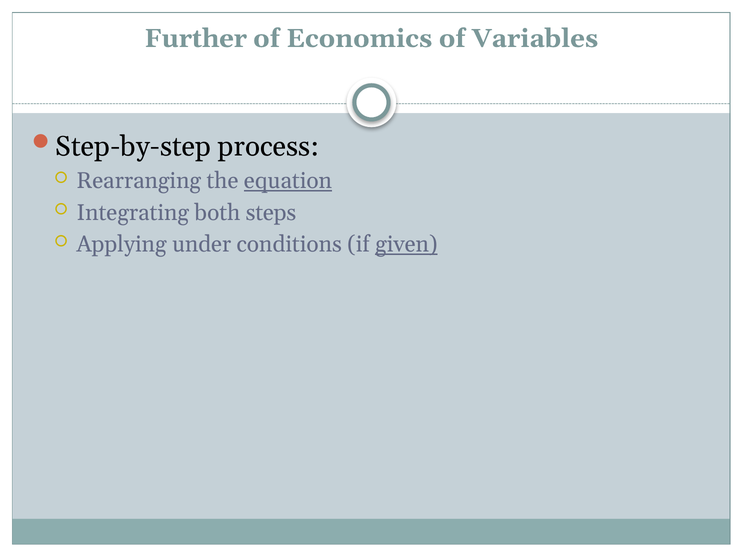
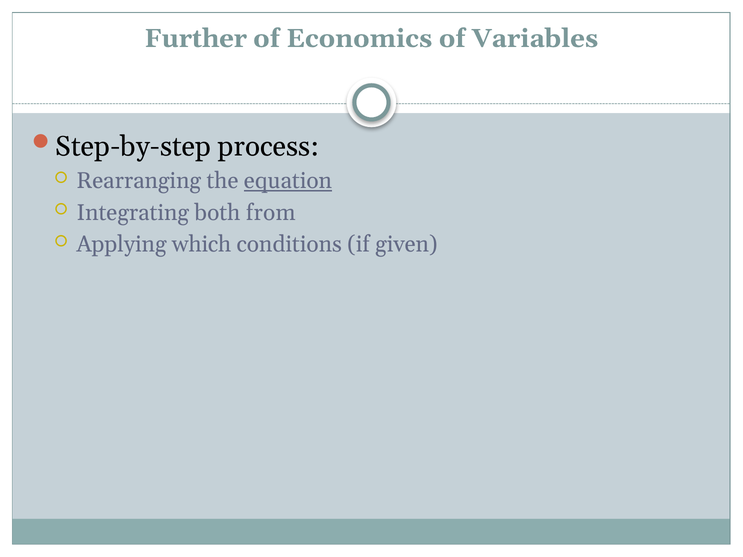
steps: steps -> from (271, 213)
under: under -> which (202, 244)
given underline: present -> none (406, 244)
